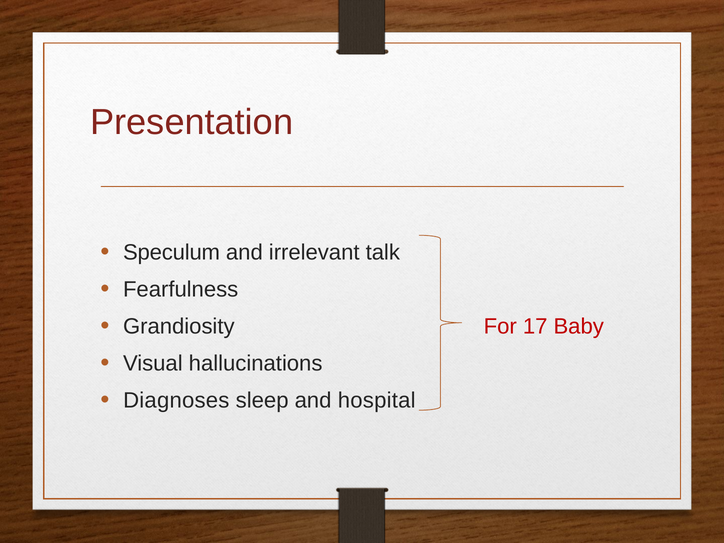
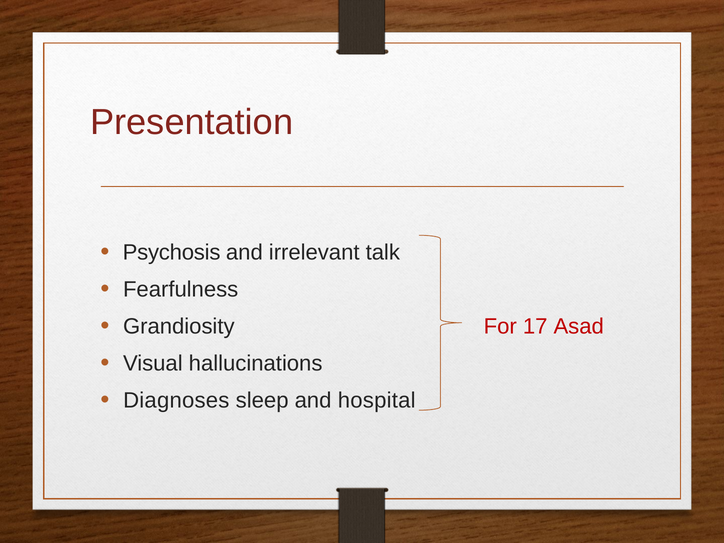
Speculum: Speculum -> Psychosis (172, 253)
Baby: Baby -> Asad (579, 327)
